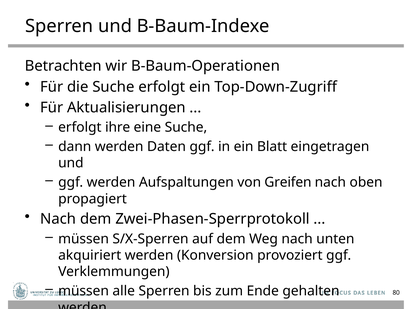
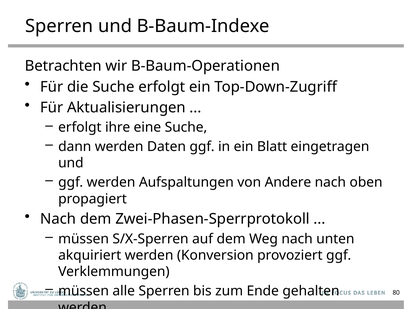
Greifen: Greifen -> Andere (288, 182)
